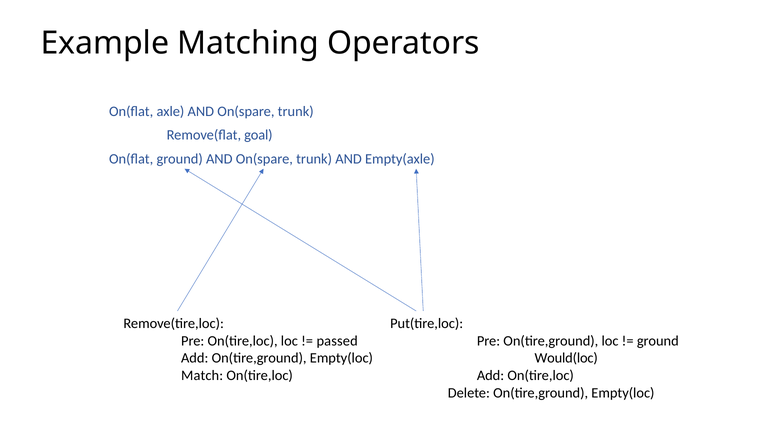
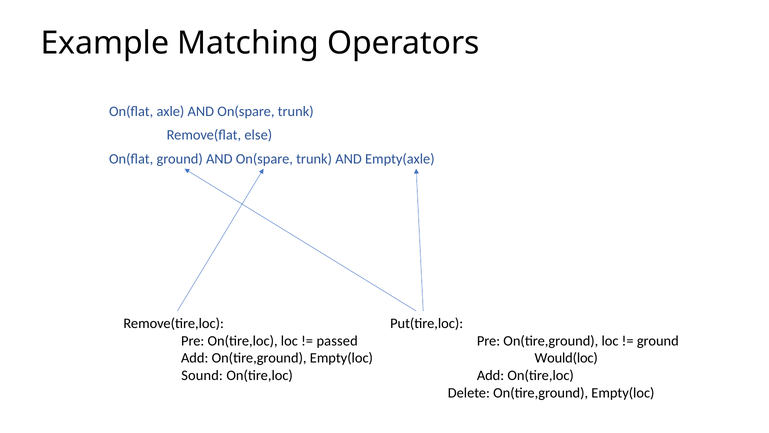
goal: goal -> else (258, 135)
Match: Match -> Sound (202, 375)
